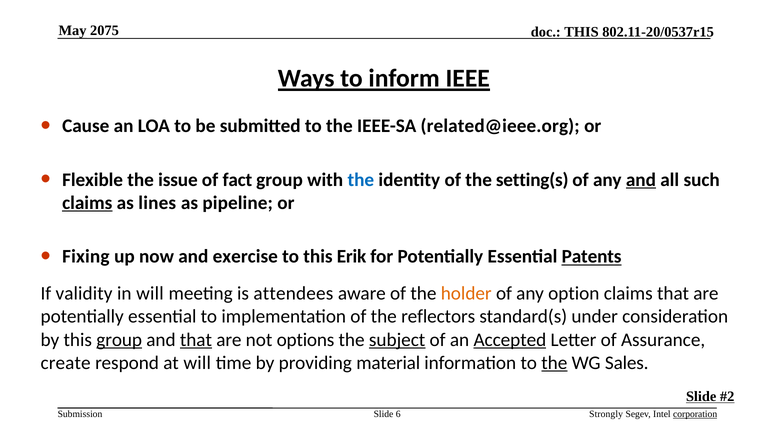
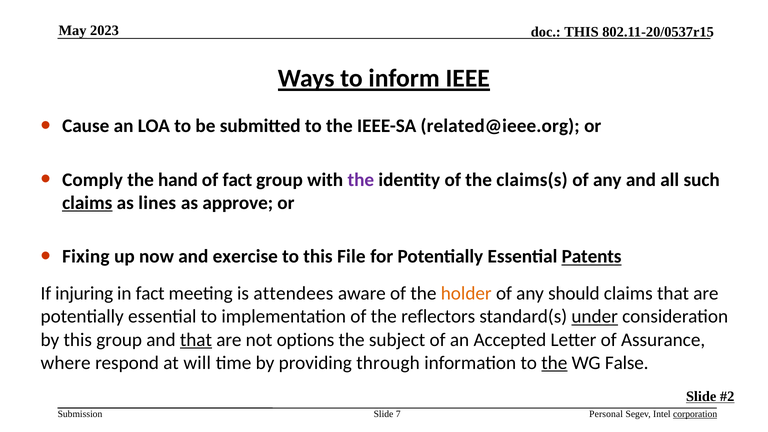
2075: 2075 -> 2023 (104, 31)
Flexible: Flexible -> Comply (93, 180)
issue: issue -> hand (178, 180)
the colour: blue -> purple (361, 180)
setting(s: setting(s -> claims(s (532, 180)
and underline: present -> none (641, 180)
pipeline: pipeline -> approve (238, 203)
Erik: Erik -> File (351, 257)
validity: validity -> injuring (84, 294)
in will: will -> fact (150, 294)
option: option -> should (574, 294)
under underline: none -> present (595, 317)
group underline: present -> none (119, 340)
subject underline: present -> none (397, 340)
Accepted underline: present -> none (510, 340)
create: create -> where (66, 363)
material: material -> through (388, 363)
Sales: Sales -> False (627, 363)
6: 6 -> 7 (398, 414)
Strongly: Strongly -> Personal (606, 414)
